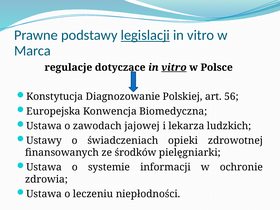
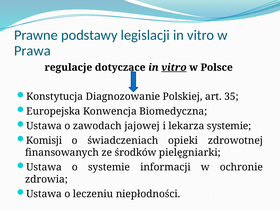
legislacji underline: present -> none (145, 35)
Marca: Marca -> Prawa (32, 51)
56: 56 -> 35 (231, 97)
lekarza ludzkich: ludzkich -> systemie (229, 126)
Ustawy: Ustawy -> Komisji (44, 141)
